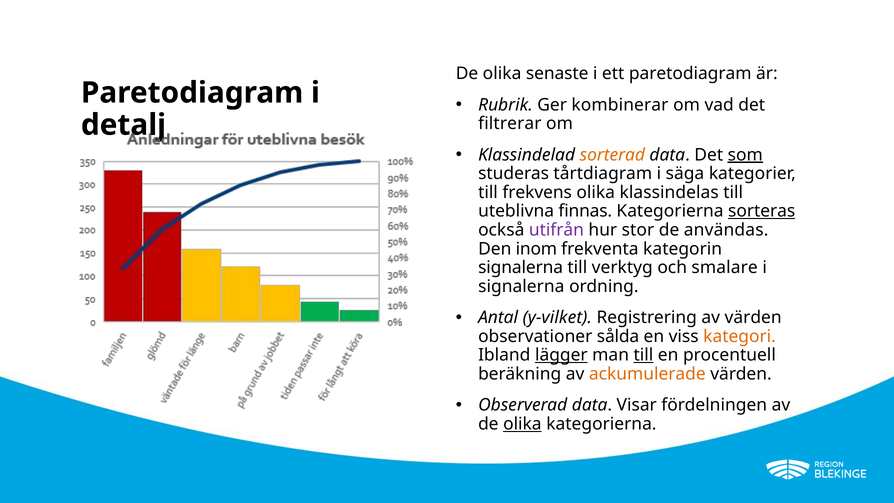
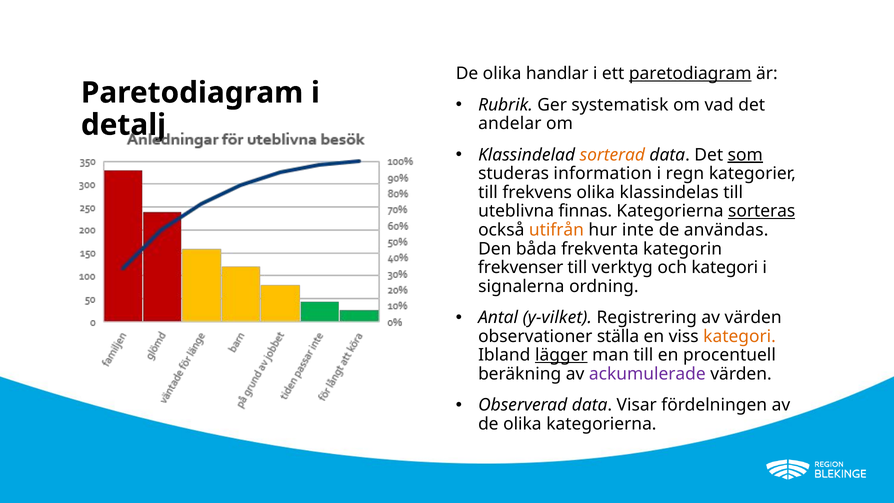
senaste: senaste -> handlar (557, 74)
paretodiagram underline: none -> present (690, 74)
kombinerar: kombinerar -> systematisk (620, 105)
filtrerar: filtrerar -> andelar (510, 124)
tårtdiagram: tårtdiagram -> information (603, 174)
säga: säga -> regn (685, 174)
utifrån colour: purple -> orange (556, 230)
stor: stor -> inte (638, 230)
inom: inom -> båda (536, 249)
signalerna: signalerna -> frekvenser (521, 268)
och smalare: smalare -> kategori (725, 268)
sålda: sålda -> ställa (618, 336)
till underline: present -> none (643, 355)
ackumulerade colour: orange -> purple (647, 374)
olika underline: present -> none (522, 424)
